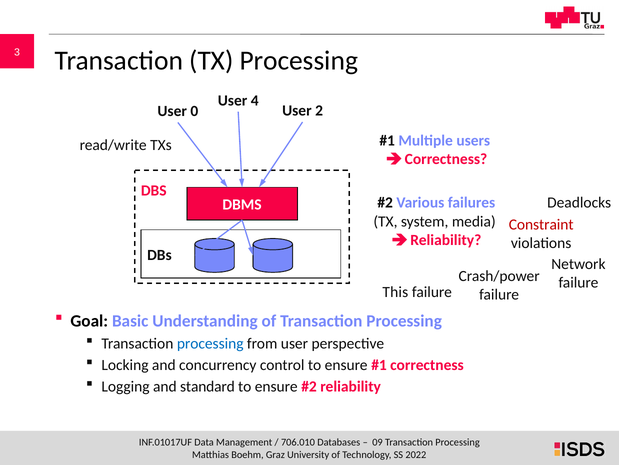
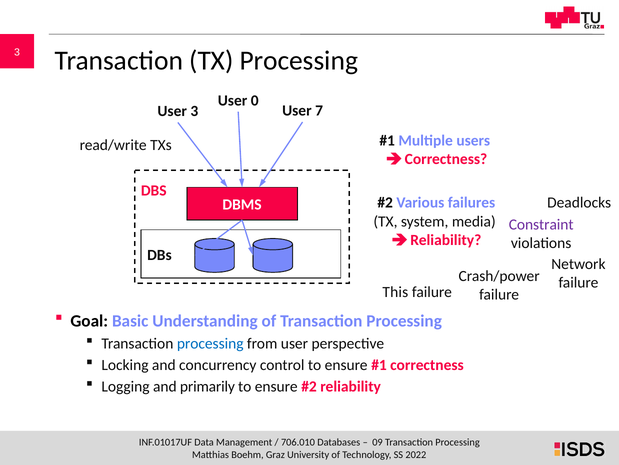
4: 4 -> 0 (255, 100)
2: 2 -> 7 (319, 111)
User 0: 0 -> 3 (194, 111)
Constraint colour: red -> purple (541, 224)
standard: standard -> primarily (207, 386)
